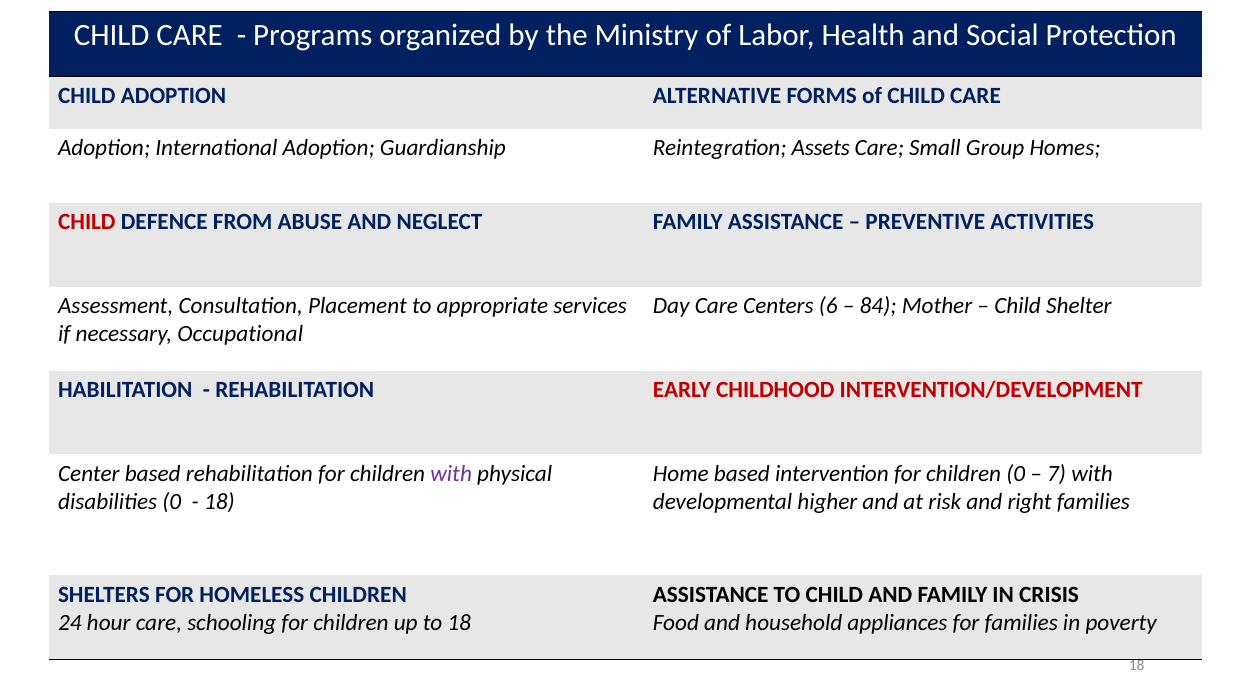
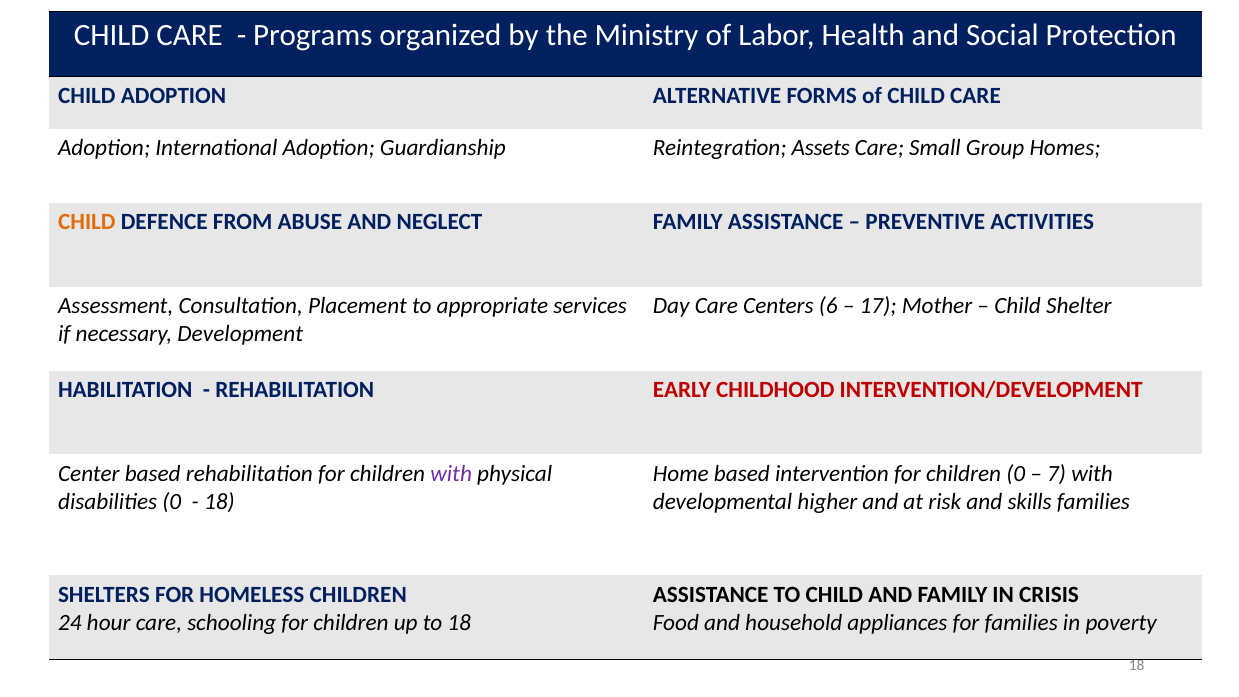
CHILD colour: red -> orange (87, 222)
84: 84 -> 17 (878, 306)
Occupational: Occupational -> Development (240, 334)
right: right -> skills (1030, 502)
